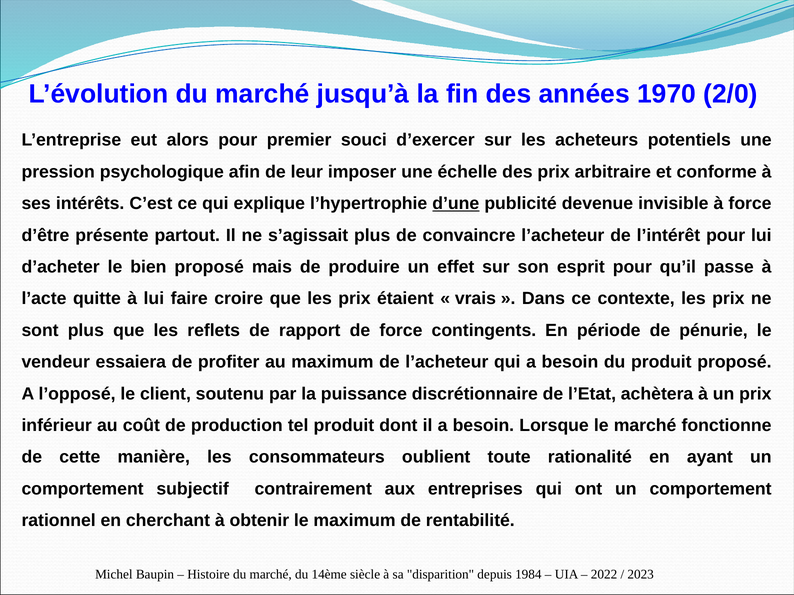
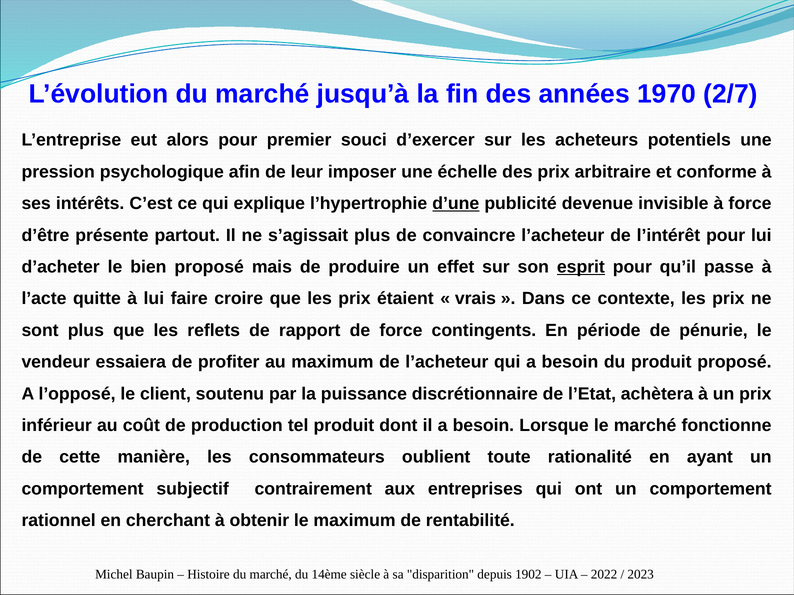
2/0: 2/0 -> 2/7 (731, 94)
esprit underline: none -> present (581, 267)
1984: 1984 -> 1902 (528, 575)
